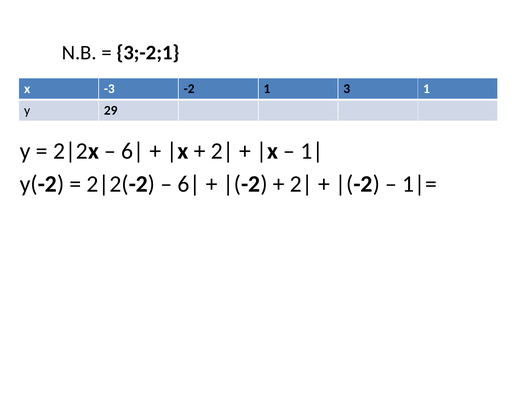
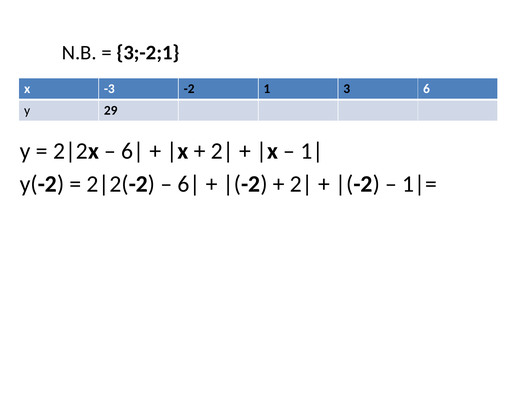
3 1: 1 -> 6 (427, 89)
